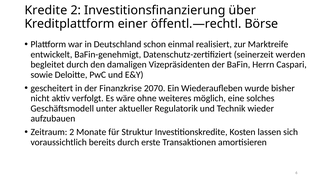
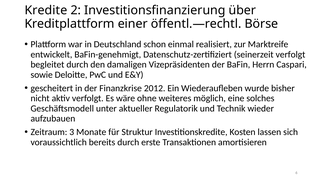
seinerzeit werden: werden -> verfolgt (291, 55)
2070: 2070 -> 2012 (155, 88)
Zeitraum 2: 2 -> 3 (72, 132)
